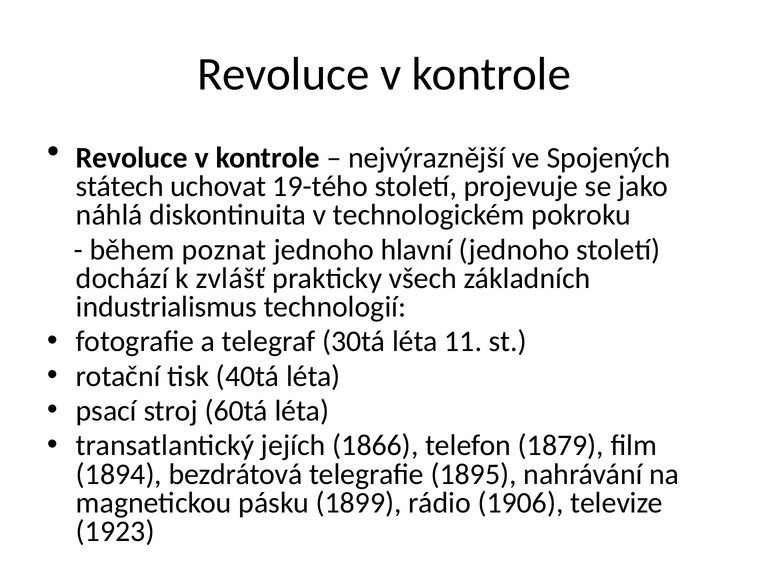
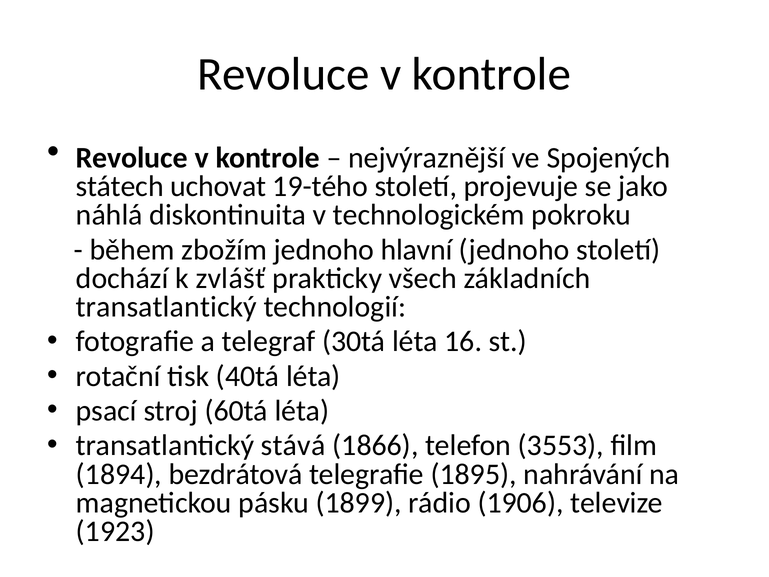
poznat: poznat -> zbožím (224, 250)
industrialismus: industrialismus -> transatlantický (166, 307)
11: 11 -> 16 (463, 341)
jejích: jejích -> stává (293, 445)
1879: 1879 -> 3553 (561, 445)
